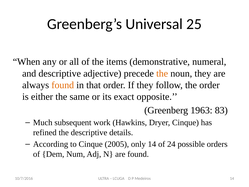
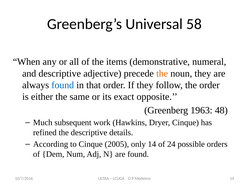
25: 25 -> 58 (194, 24)
found colour: orange -> blue (63, 85)
83: 83 -> 48 (221, 110)
